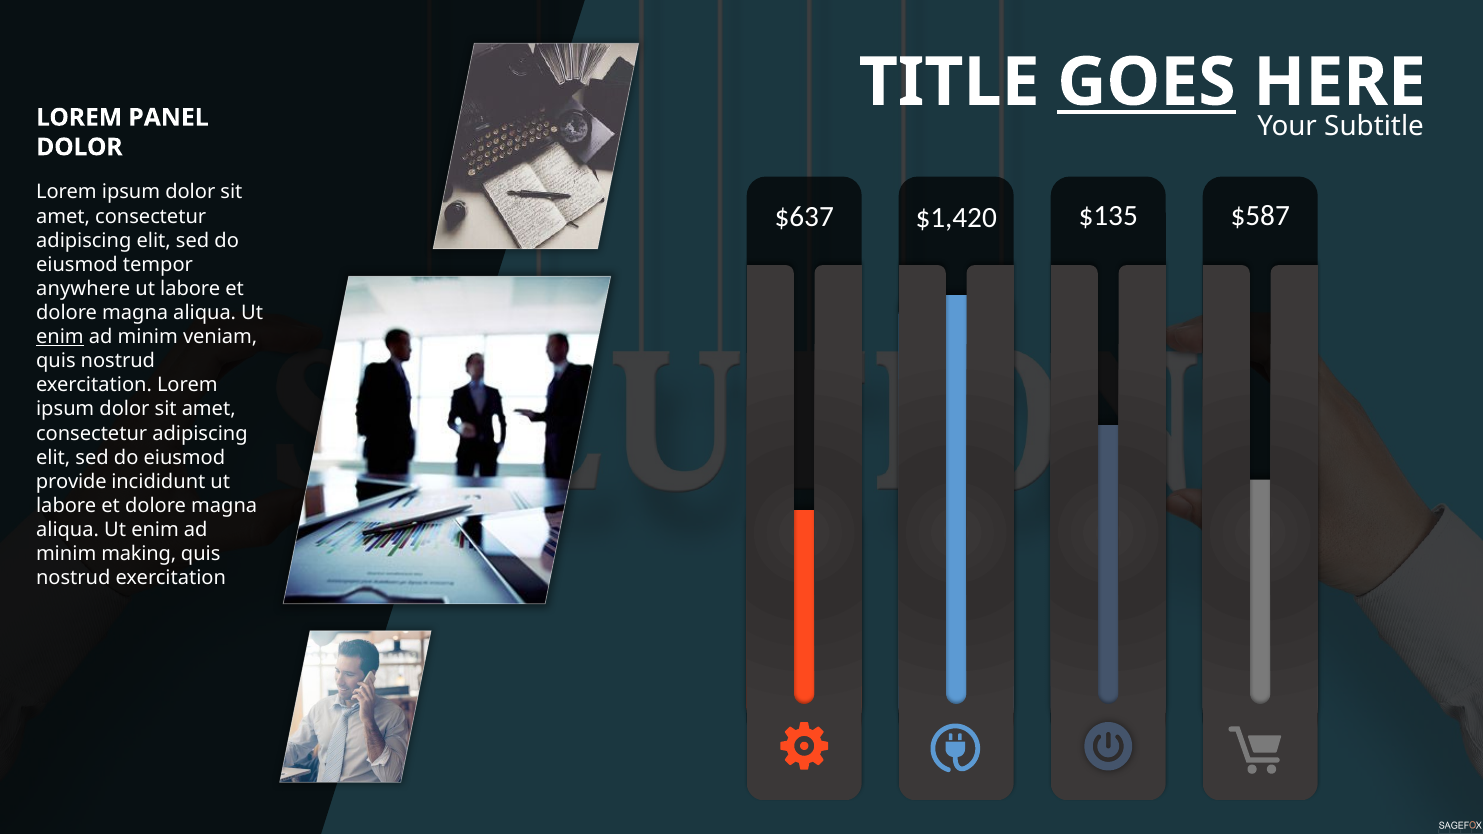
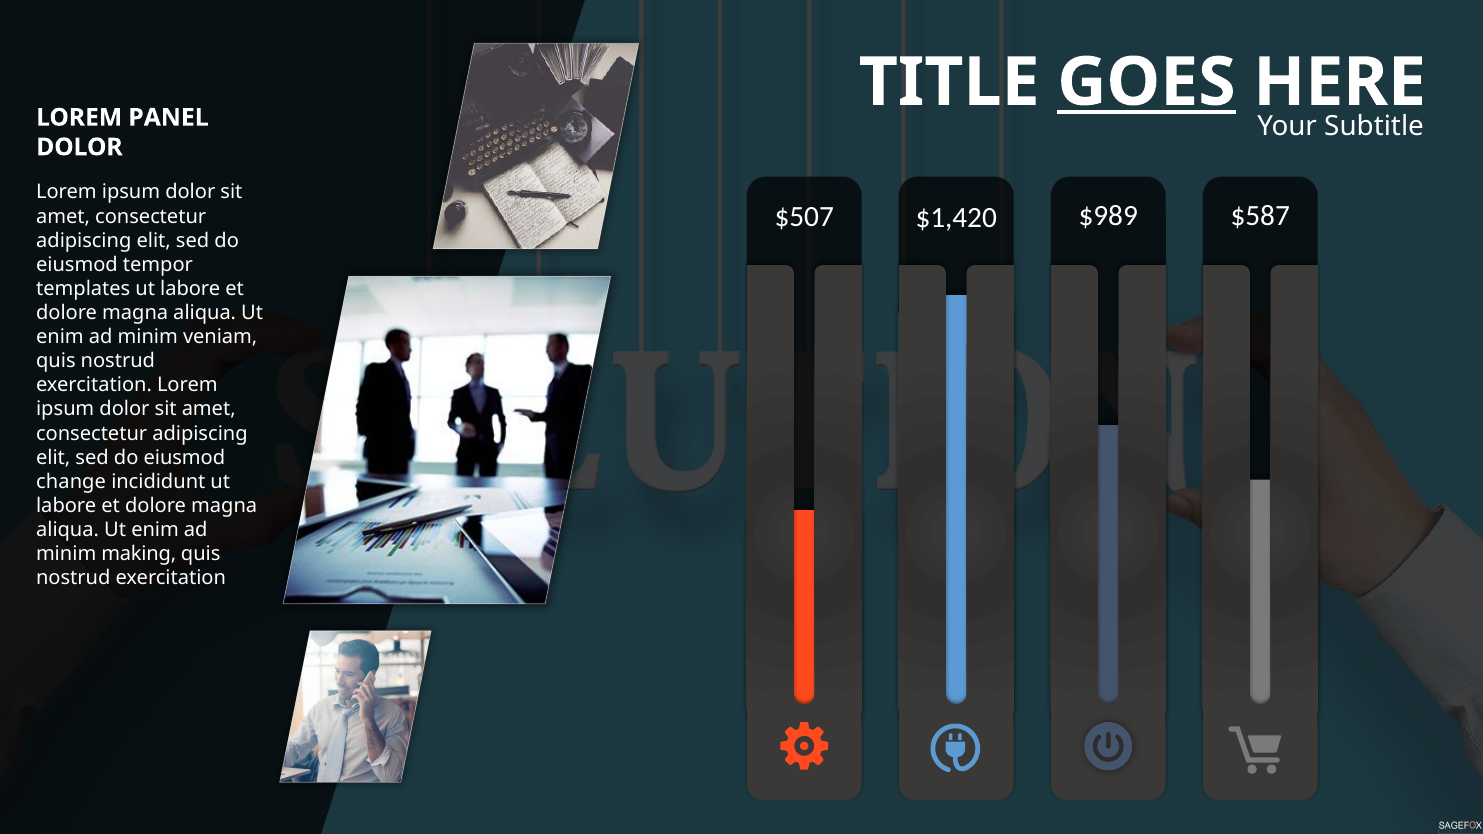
$637: $637 -> $507 (804, 216)
$135: $135 -> $989 (1108, 216)
anywhere: anywhere -> templates (83, 289)
enim underline: present -> none (60, 337)
provide: provide -> change (71, 482)
